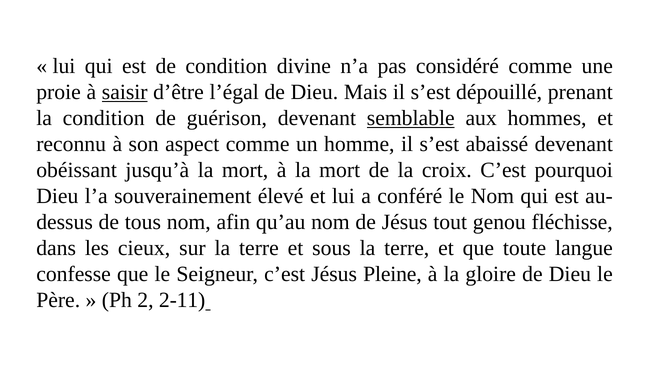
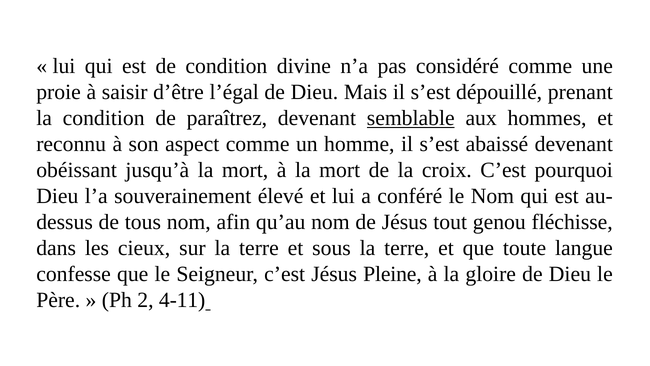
saisir underline: present -> none (125, 92)
guérison: guérison -> paraîtrez (227, 118)
2-11: 2-11 -> 4-11 (182, 300)
